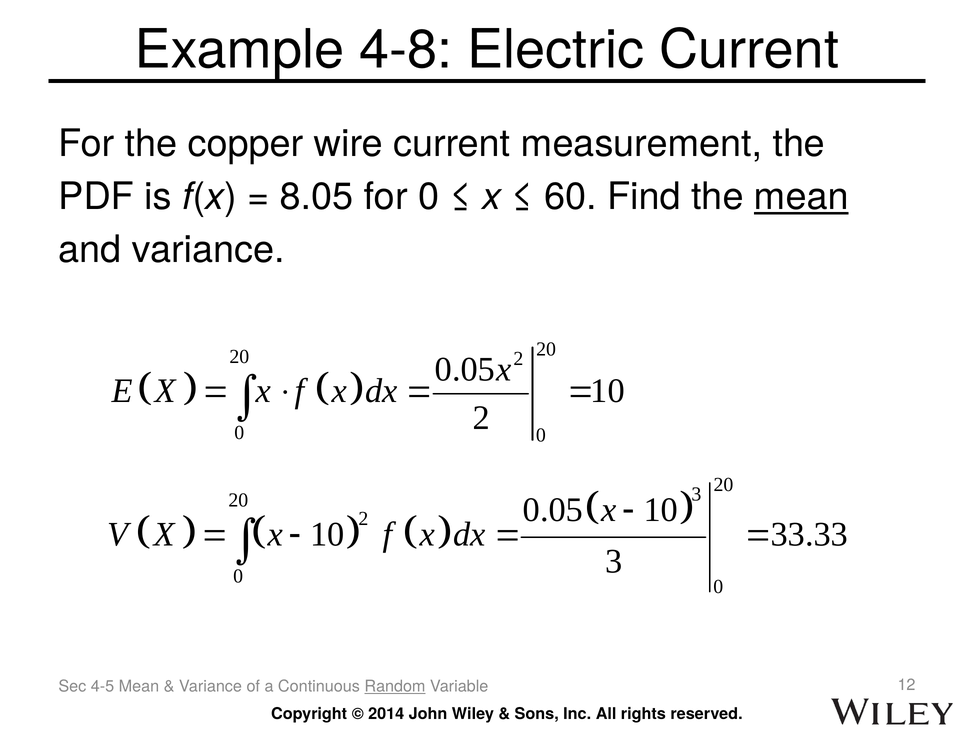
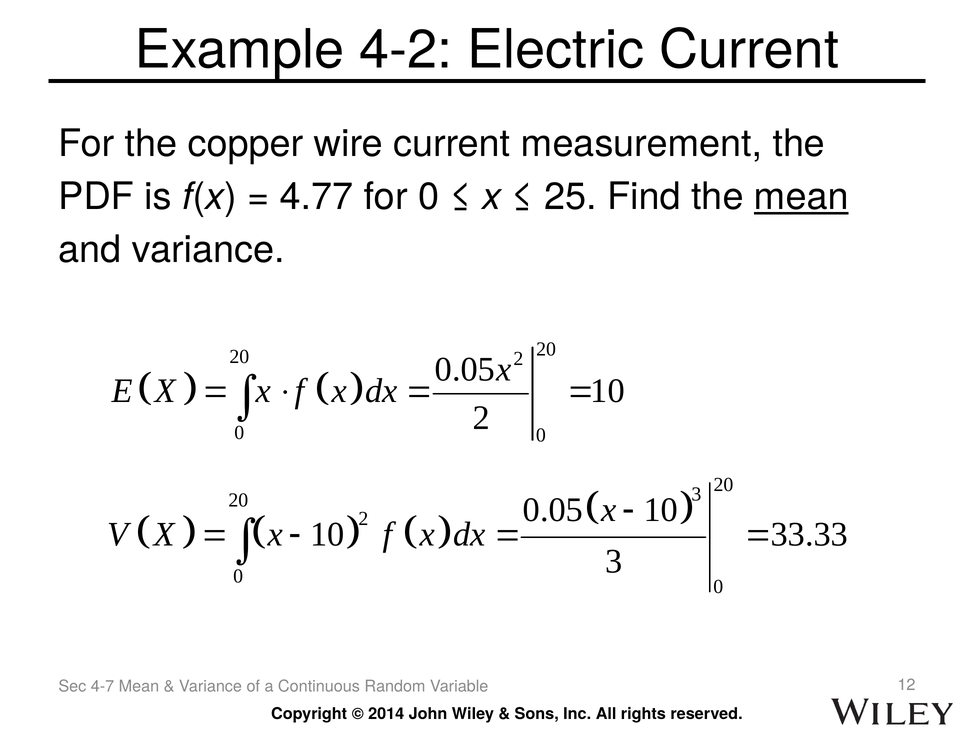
4-8: 4-8 -> 4-2 (406, 50)
8.05: 8.05 -> 4.77 (317, 197)
60: 60 -> 25 (570, 197)
4-5: 4-5 -> 4-7 (103, 686)
Random underline: present -> none (395, 686)
